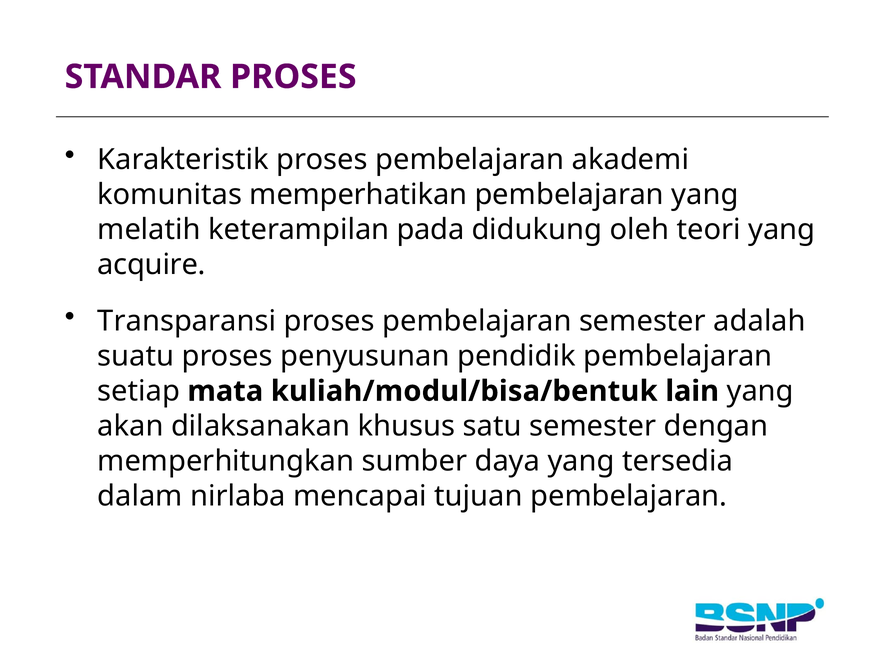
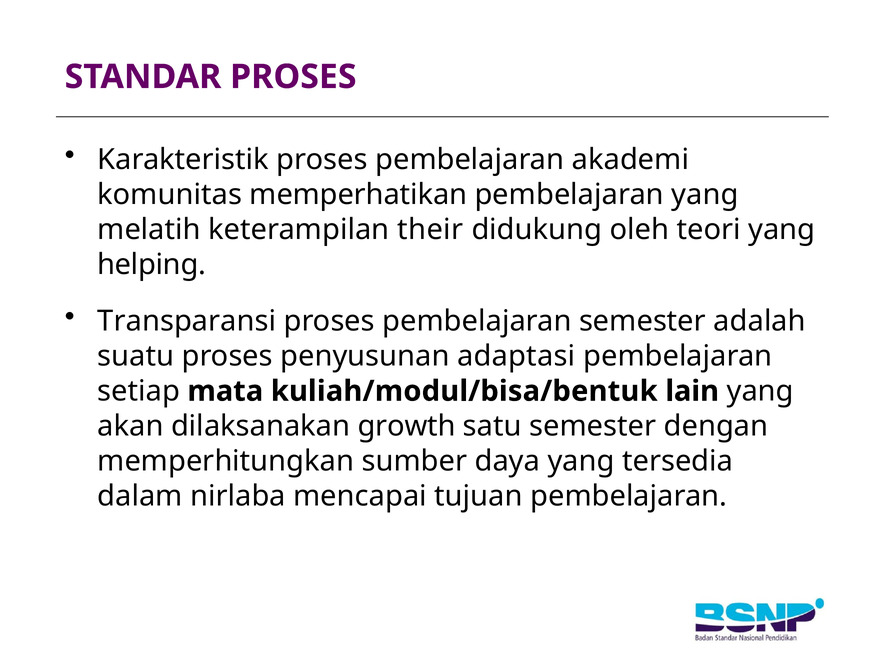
pada: pada -> their (430, 230)
acquire: acquire -> helping (152, 264)
pendidik: pendidik -> adaptasi (516, 356)
khusus: khusus -> growth (407, 426)
